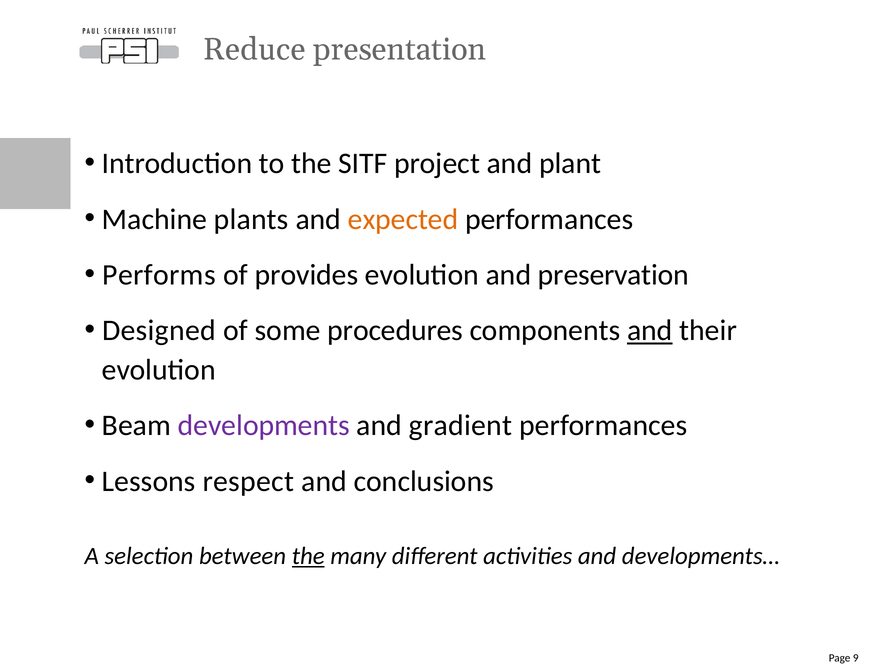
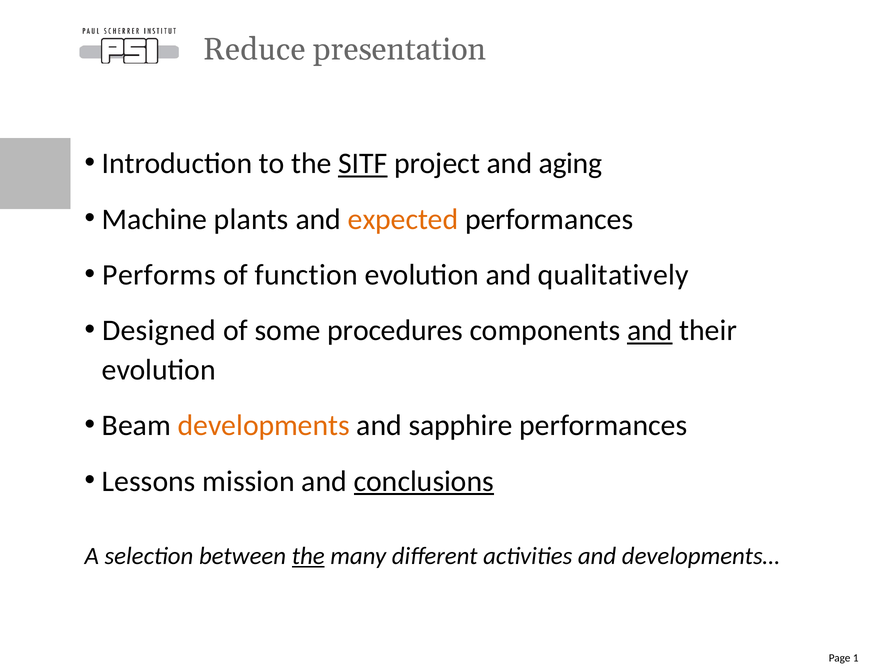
SITF underline: none -> present (363, 164)
plant: plant -> aging (570, 164)
provides: provides -> function (306, 275)
preservation: preservation -> qualitatively (613, 275)
developments colour: purple -> orange (264, 426)
gradient: gradient -> sapphire (461, 426)
respect: respect -> mission (249, 482)
conclusions underline: none -> present (424, 482)
9: 9 -> 1 (856, 659)
